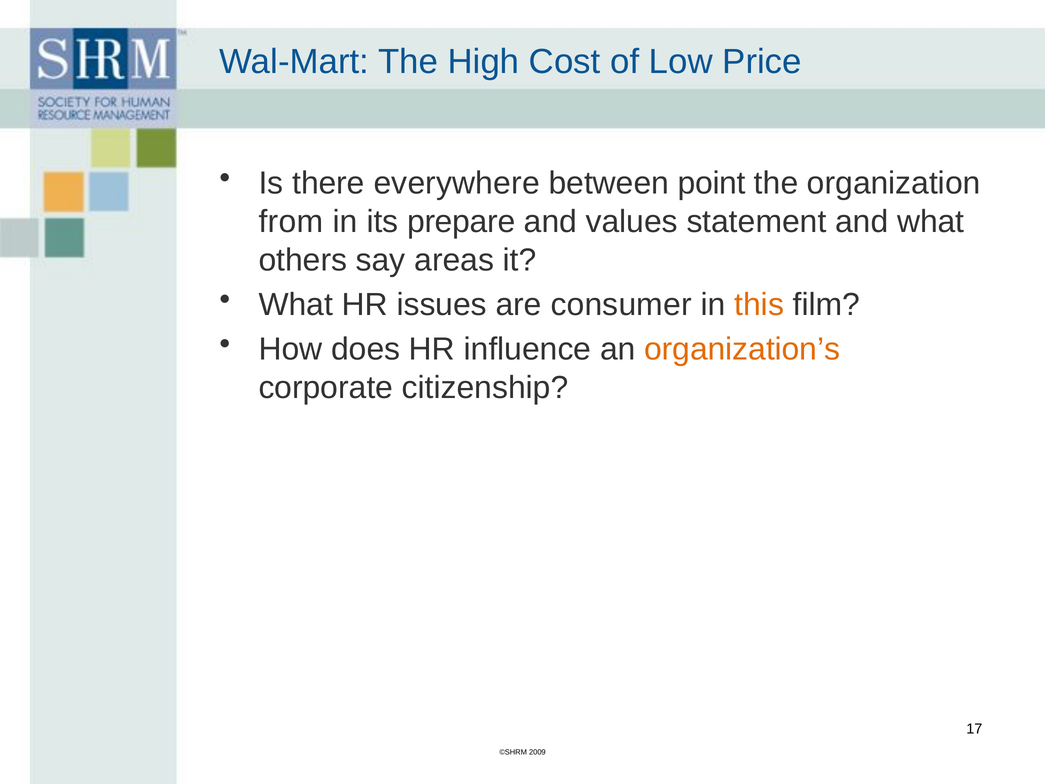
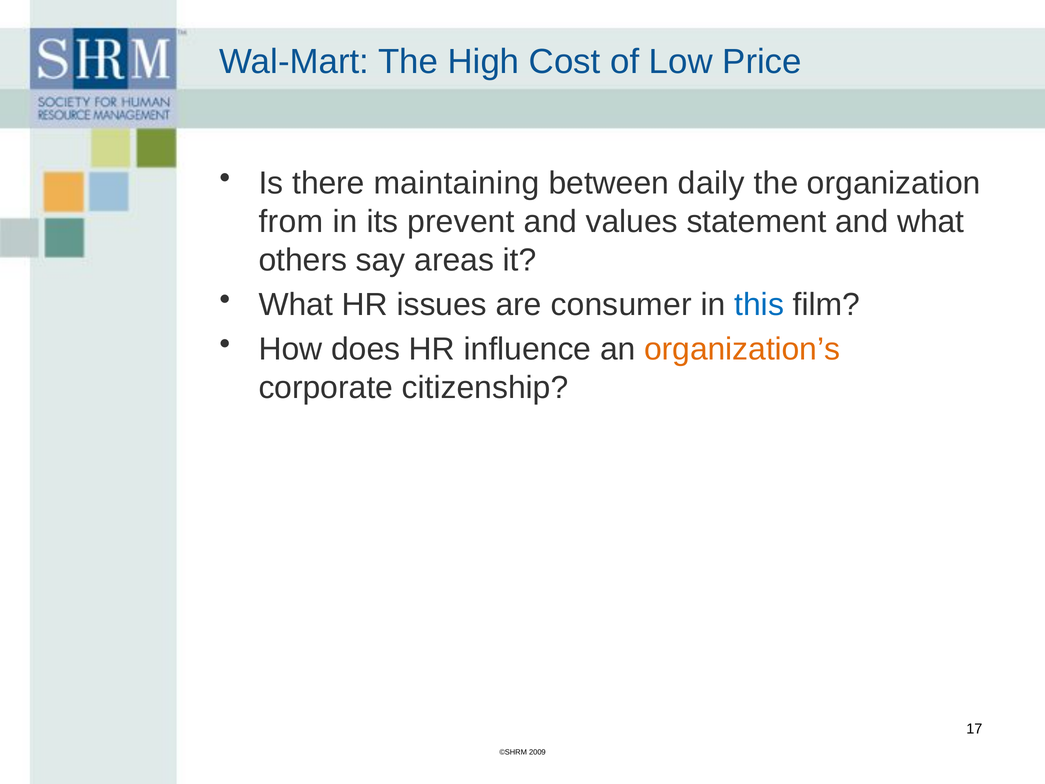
everywhere: everywhere -> maintaining (457, 183)
point: point -> daily (711, 183)
prepare: prepare -> prevent (461, 222)
this colour: orange -> blue (759, 305)
